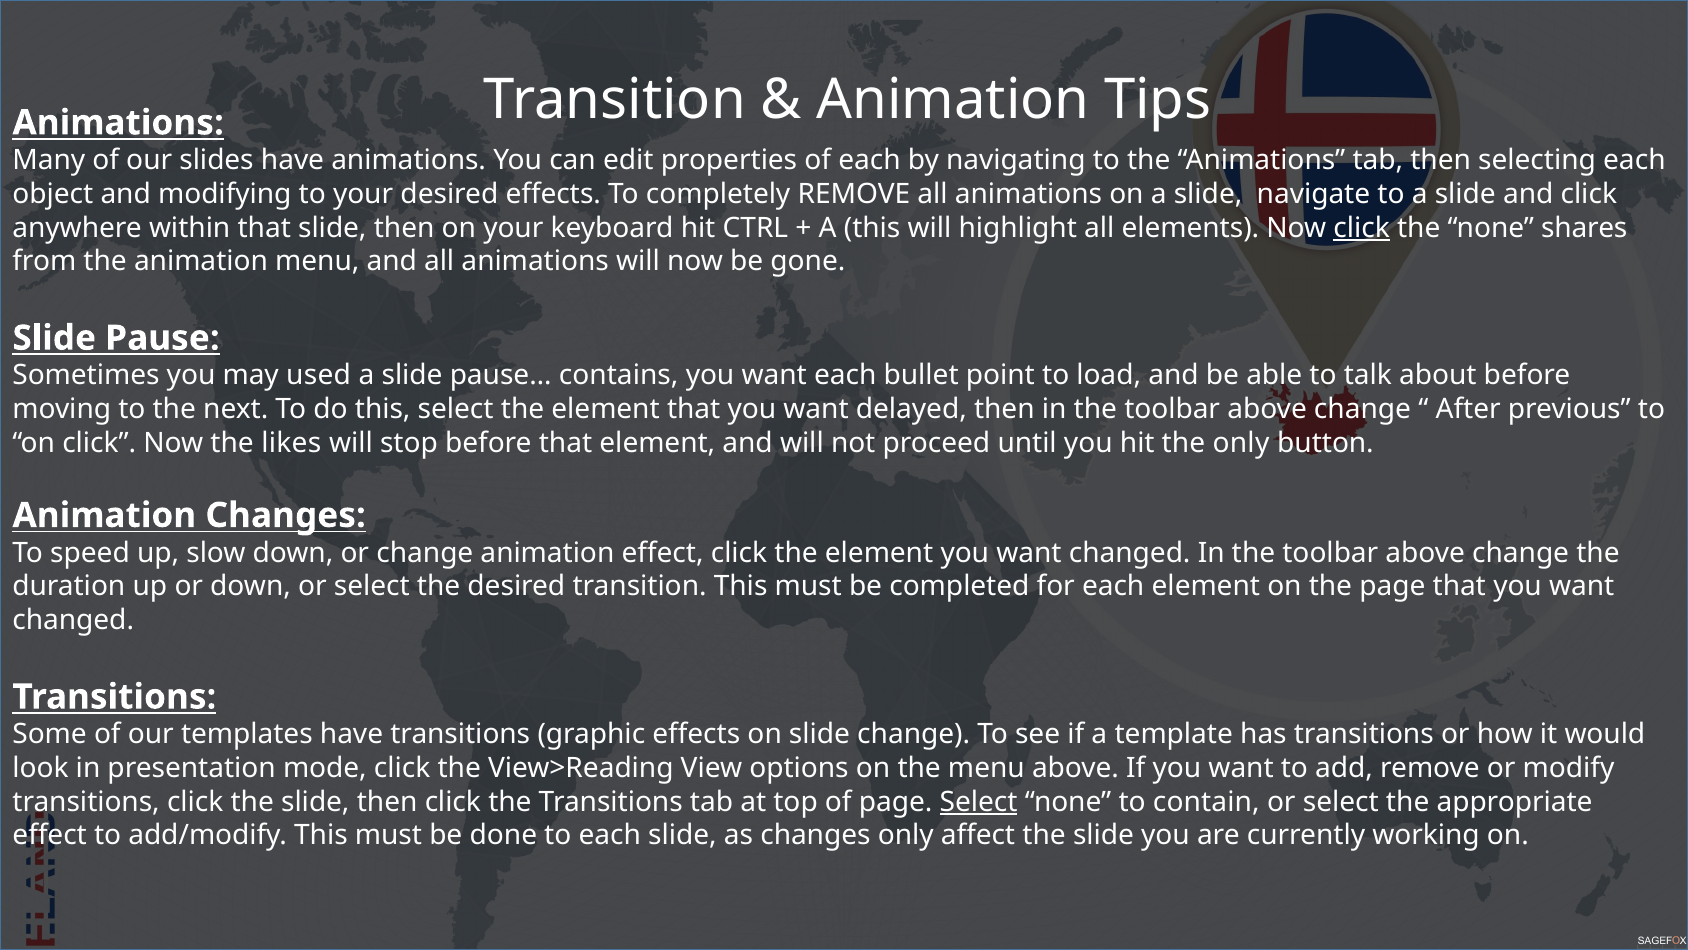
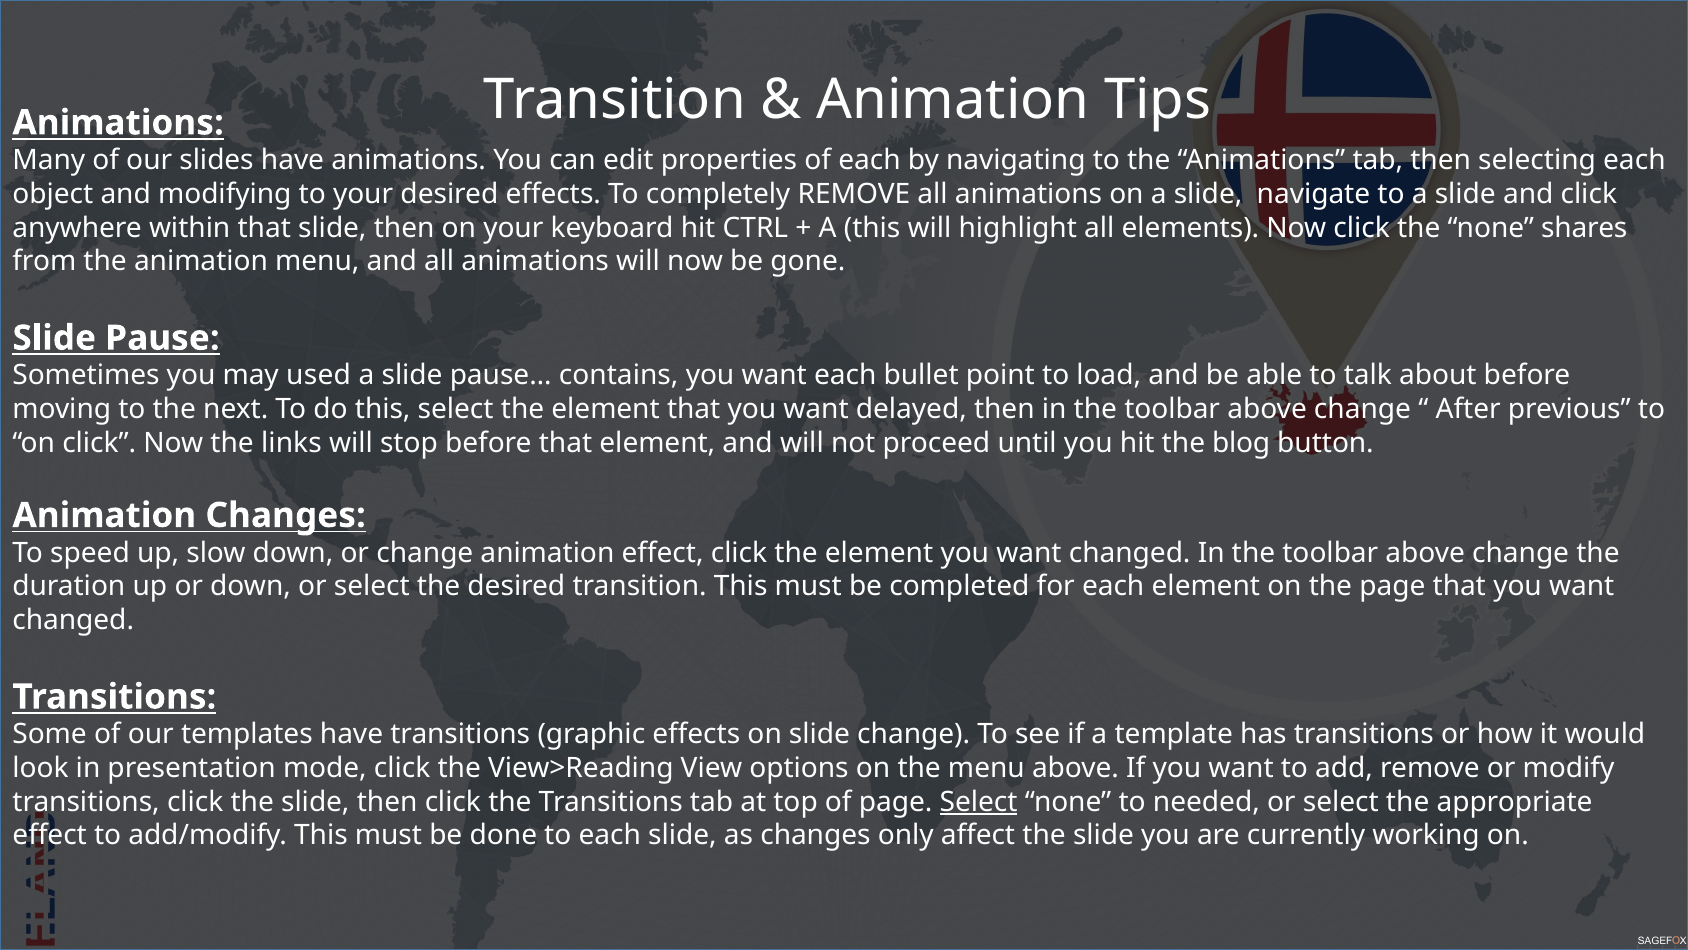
click underline: present -> none (1362, 228)
likes: likes -> links (291, 443)
the only: only -> blog (1241, 443)
contain: contain -> needed (1206, 802)
